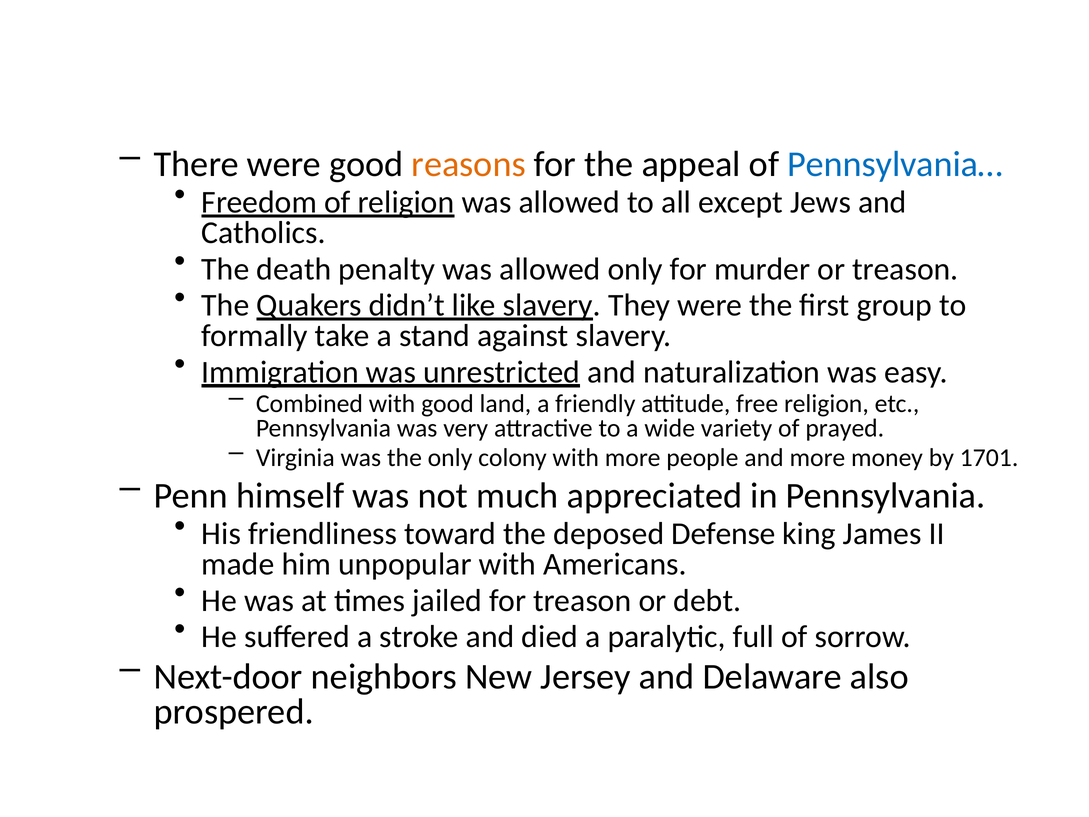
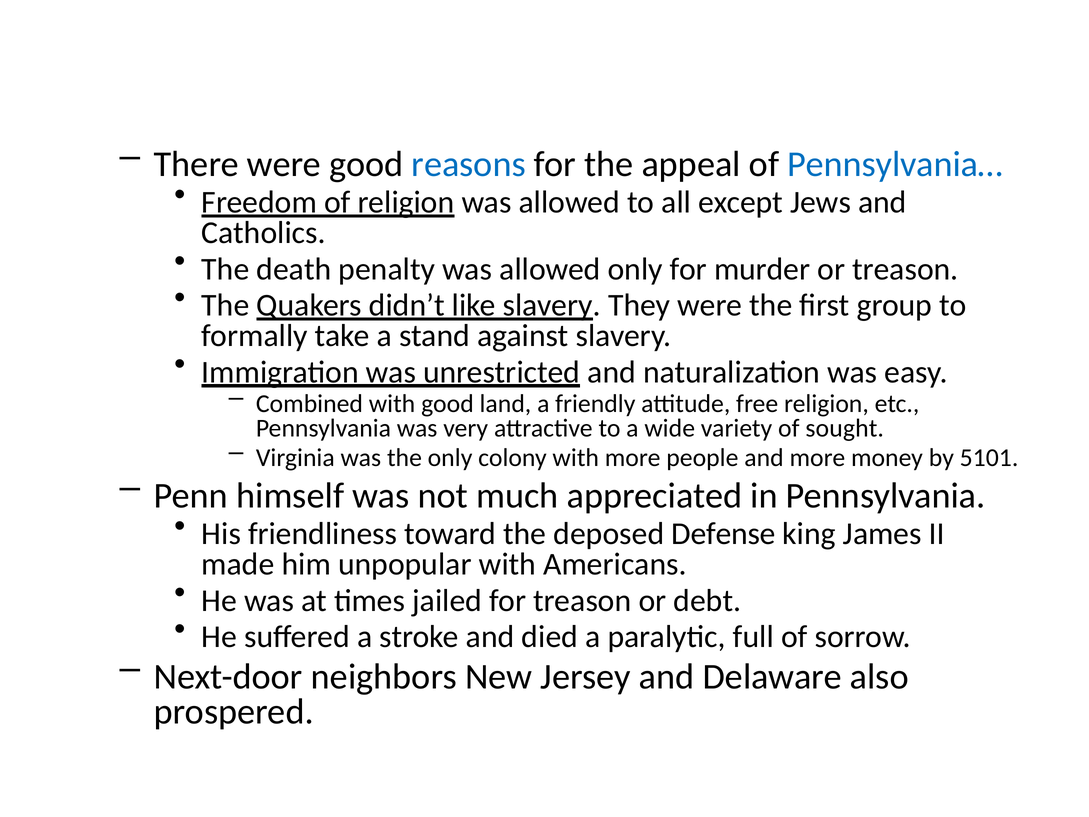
reasons colour: orange -> blue (469, 164)
prayed: prayed -> sought (845, 428)
1701: 1701 -> 5101 (989, 458)
